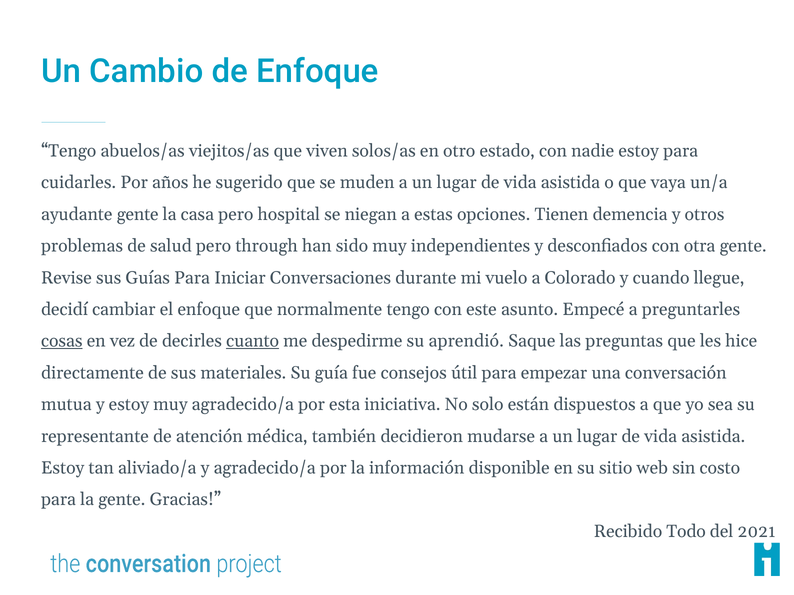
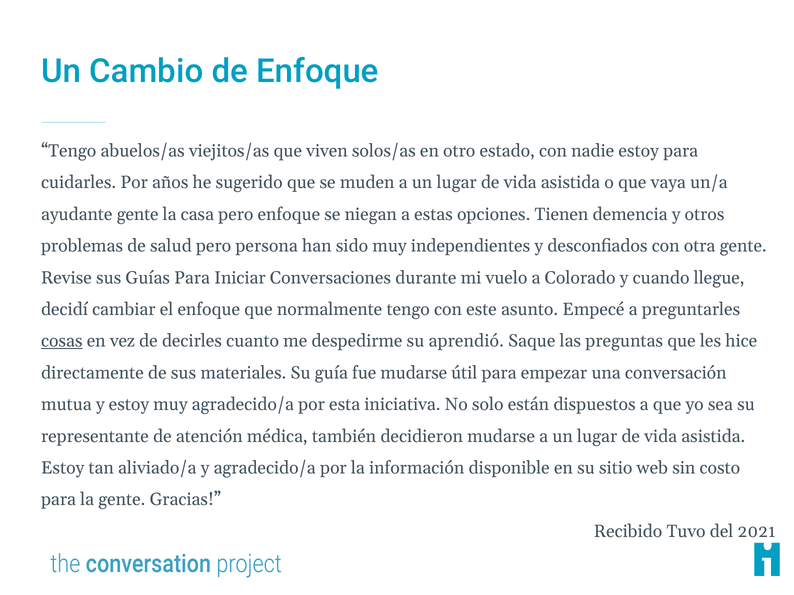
pero hospital: hospital -> enfoque (289, 215)
through: through -> persona (267, 246)
cuanto underline: present -> none (253, 341)
fue consejos: consejos -> mudarse (414, 373)
Todo: Todo -> Tuvo (686, 532)
